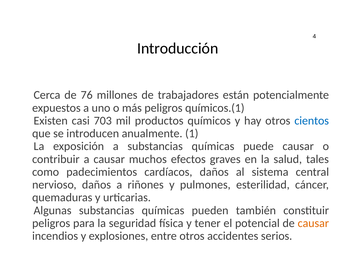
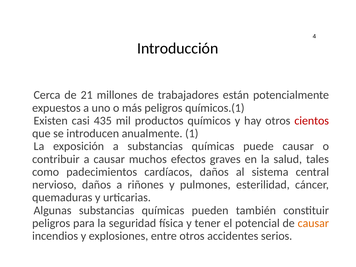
76: 76 -> 21 (87, 95)
703: 703 -> 435 (103, 121)
cientos colour: blue -> red (312, 121)
